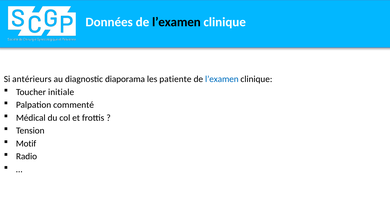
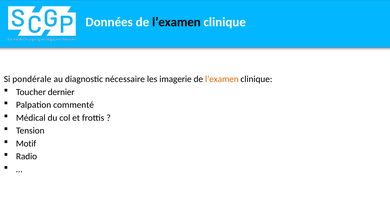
antérieurs: antérieurs -> pondérale (32, 79)
diaporama: diaporama -> nécessaire (125, 79)
patiente: patiente -> imagerie (175, 79)
l’examen colour: blue -> orange (222, 79)
initiale: initiale -> dernier (61, 92)
